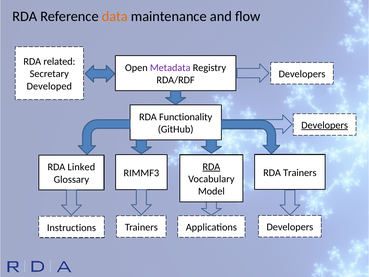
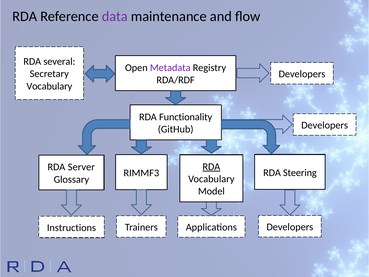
data colour: orange -> purple (115, 16)
related: related -> several (59, 61)
Developed: Developed -> Vocabulary (49, 86)
Developers underline: present -> none (325, 125)
Linked: Linked -> Server (81, 167)
RDA Trainers: Trainers -> Steering (300, 173)
